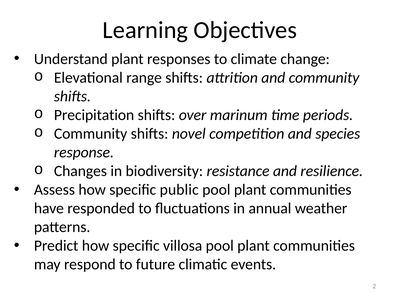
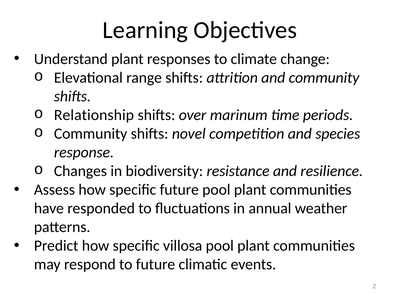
Precipitation: Precipitation -> Relationship (94, 115)
specific public: public -> future (179, 190)
